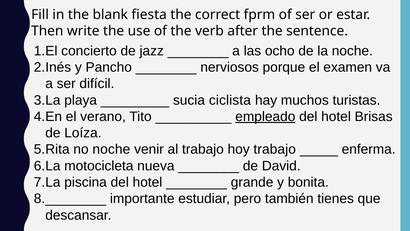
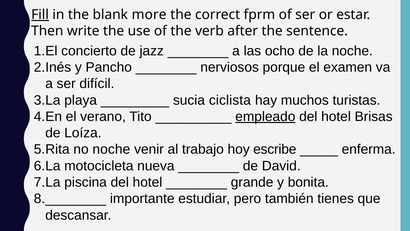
Fill underline: none -> present (40, 15)
fiesta: fiesta -> more (149, 15)
hoy trabajo: trabajo -> escribe (275, 149)
